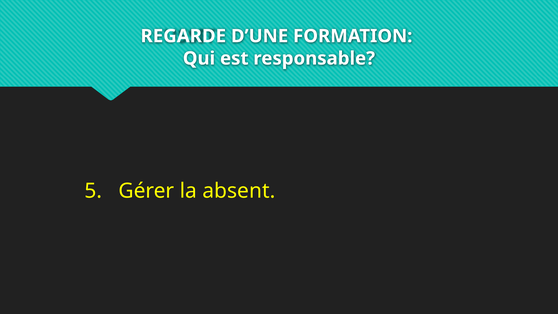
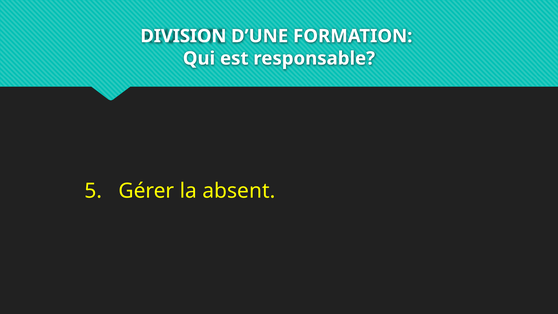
REGARDE: REGARDE -> DIVISION (183, 36)
